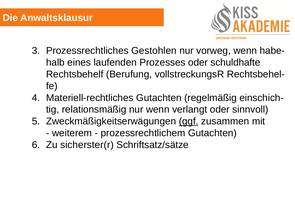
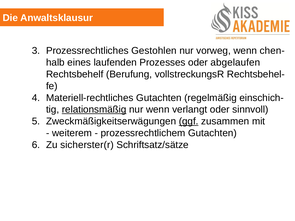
habe-: habe- -> chen- (272, 51)
schuldhafte: schuldhafte -> abgelaufen (235, 62)
relationsmäßig underline: none -> present (94, 110)
